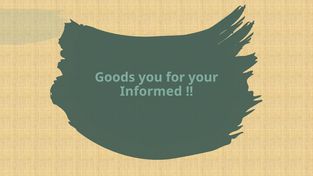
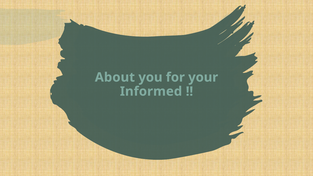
Goods: Goods -> About (115, 77)
